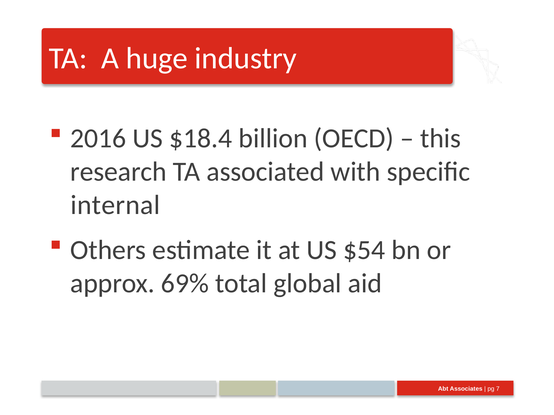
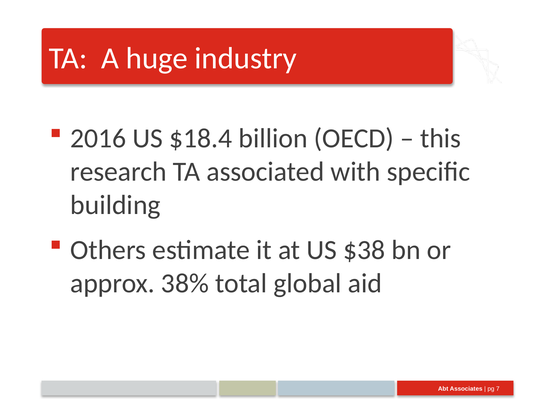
internal: internal -> building (115, 205)
$54: $54 -> $38 (364, 250)
69%: 69% -> 38% (185, 284)
